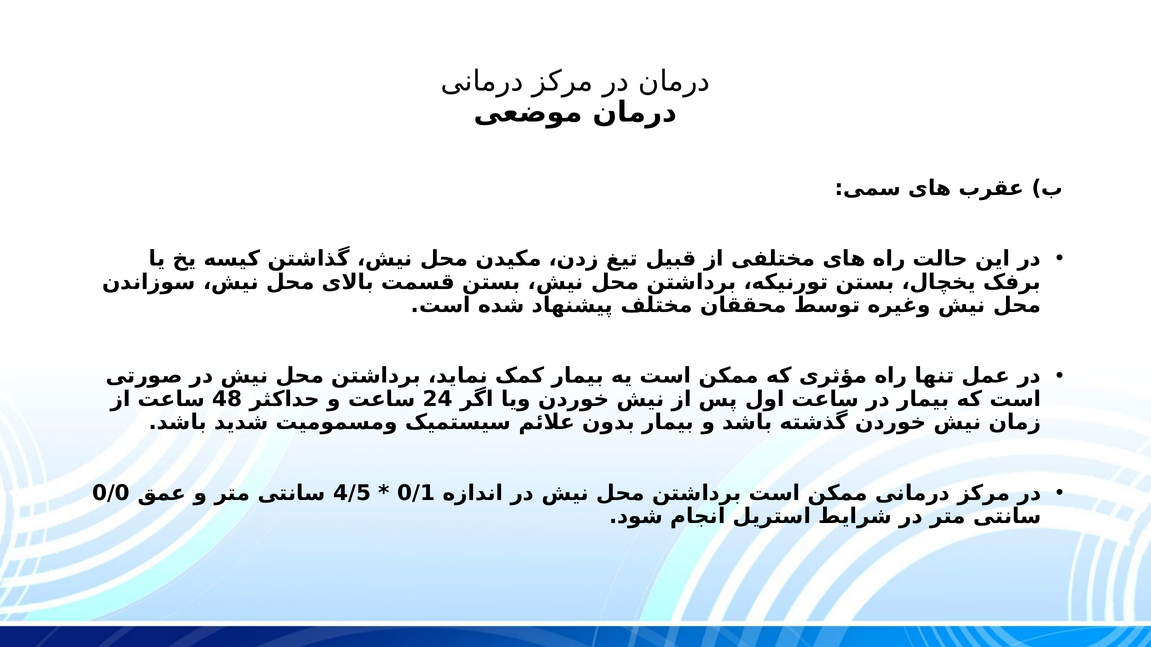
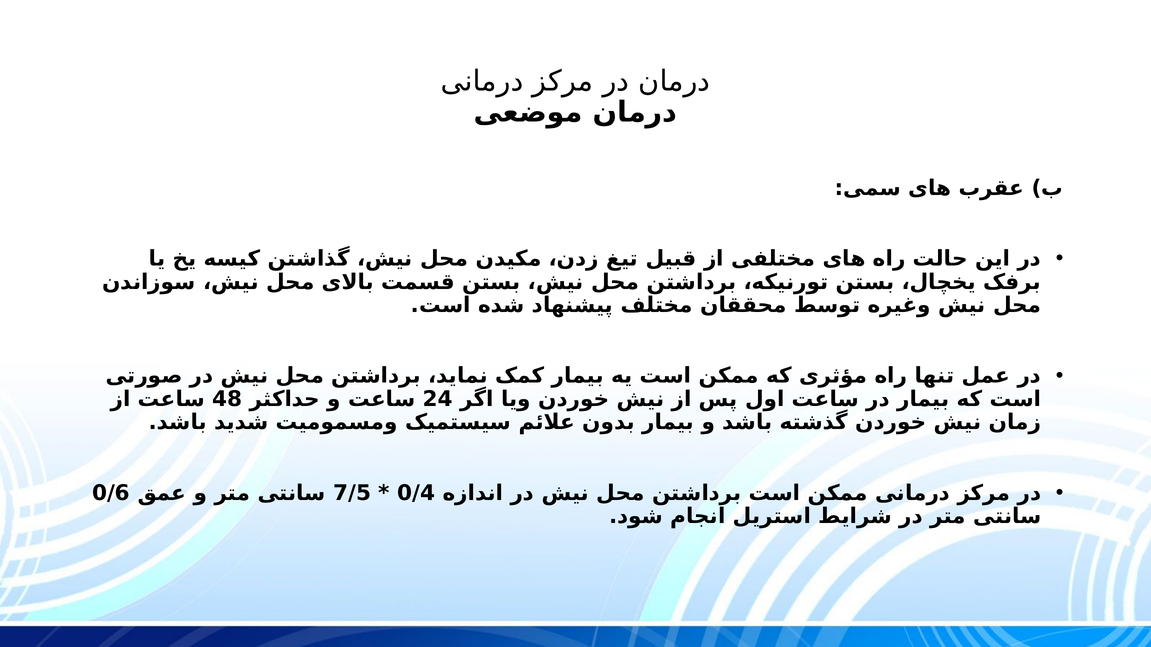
0/0: 0/0 -> 0/6 (111, 493)
4/5: 4/5 -> 7/5 (352, 493)
0/1: 0/1 -> 0/4 (416, 493)
